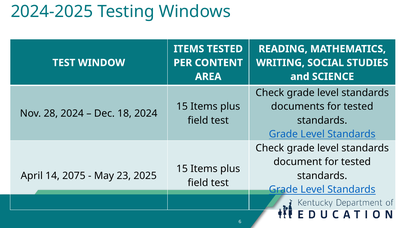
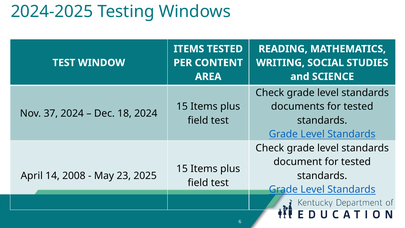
28: 28 -> 37 (51, 113)
2075: 2075 -> 2008 (74, 176)
